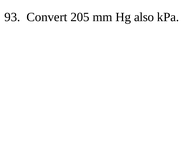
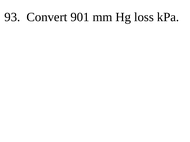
205: 205 -> 901 (80, 17)
also: also -> loss (144, 17)
